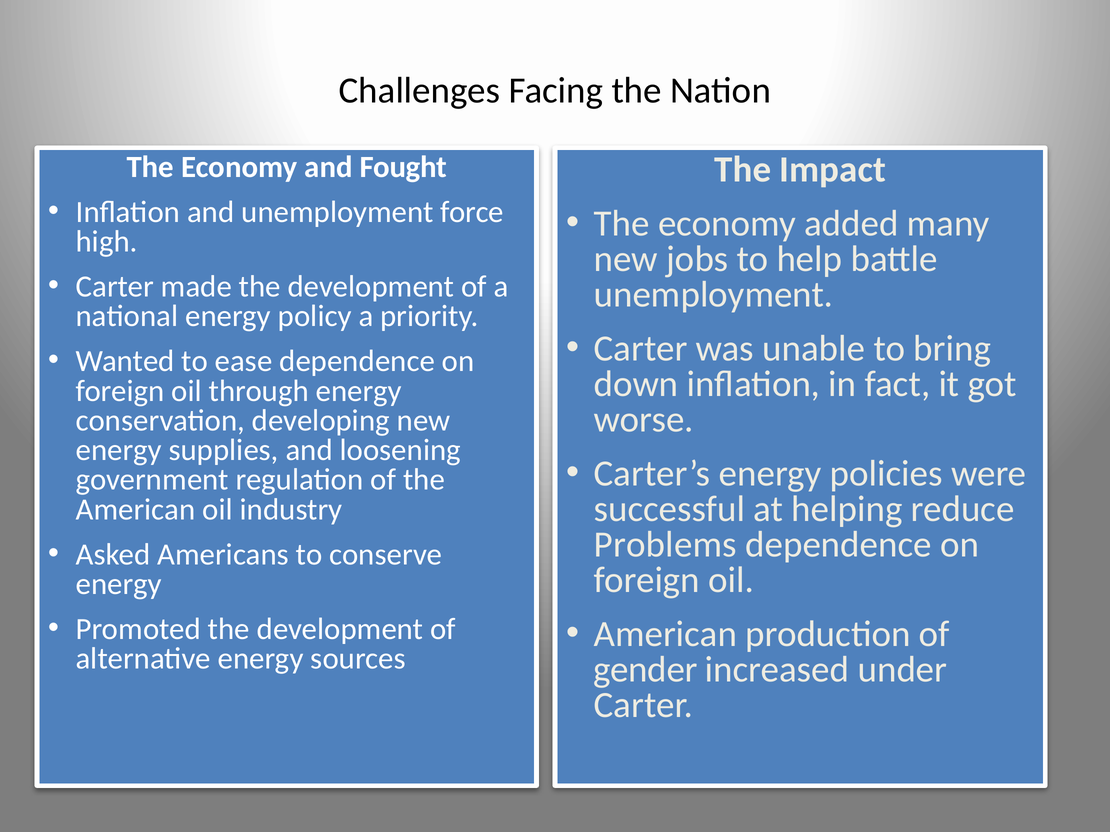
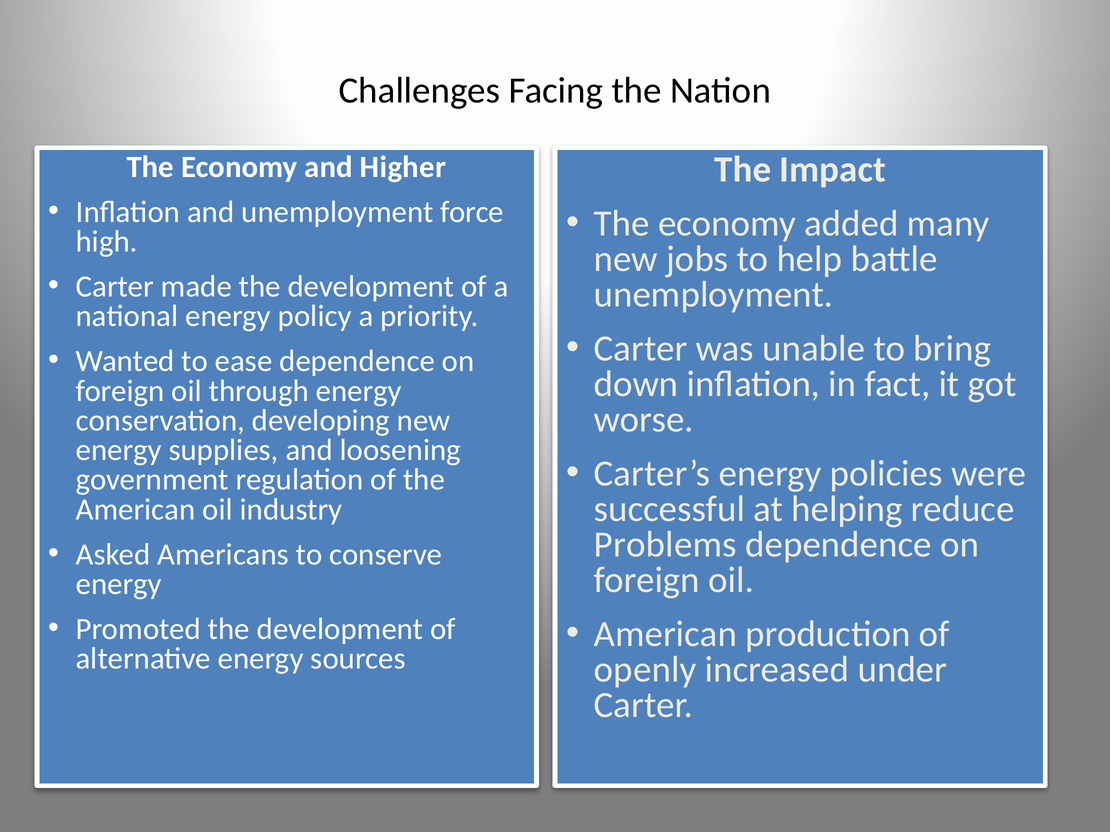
Fought: Fought -> Higher (403, 167)
gender: gender -> openly (645, 670)
